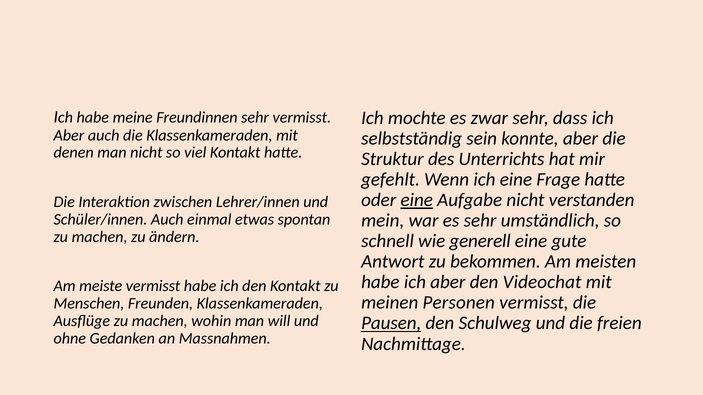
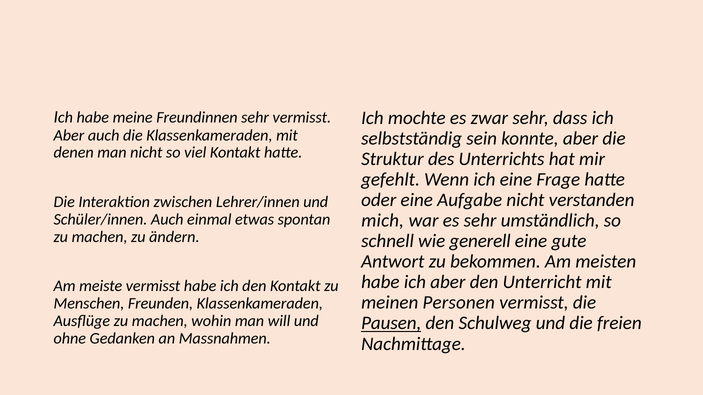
eine underline: present -> none (417, 200)
mein: mein -> mich (383, 221)
Videochat: Videochat -> Unterricht (542, 282)
